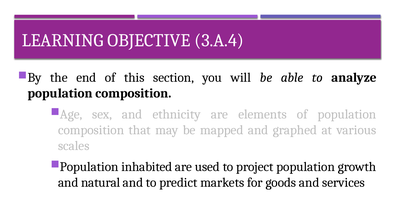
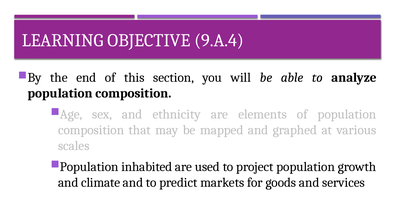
3.A.4: 3.A.4 -> 9.A.4 (219, 40)
natural: natural -> climate (101, 183)
